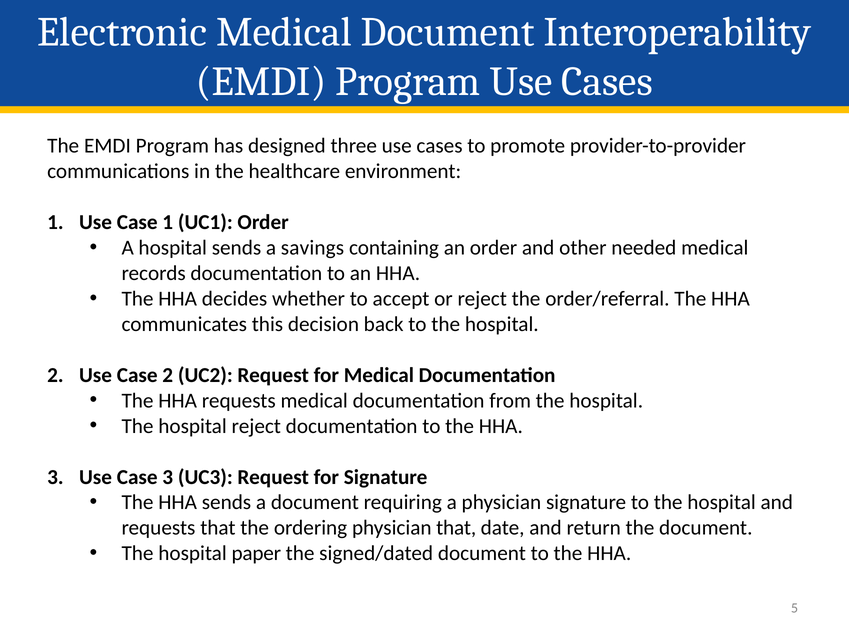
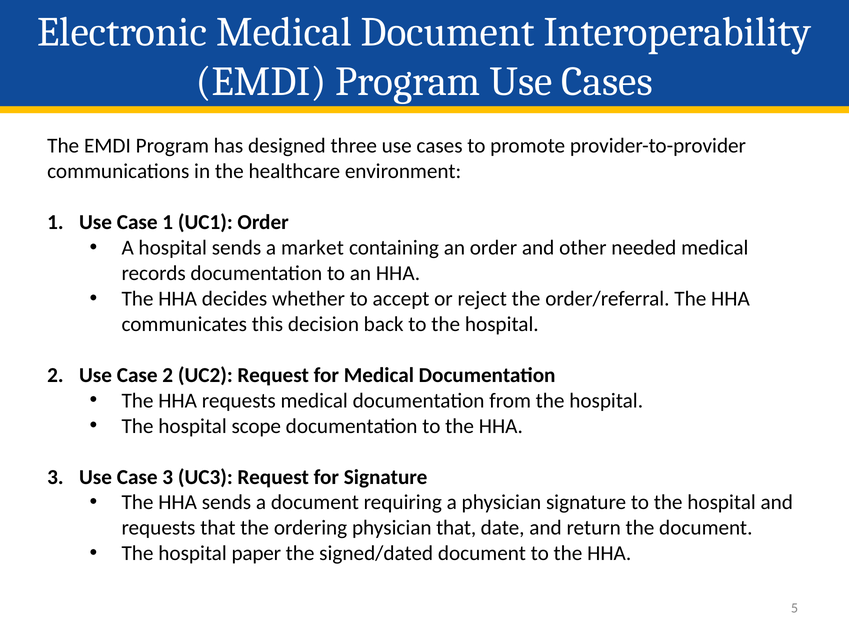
savings: savings -> market (312, 248)
hospital reject: reject -> scope (256, 426)
